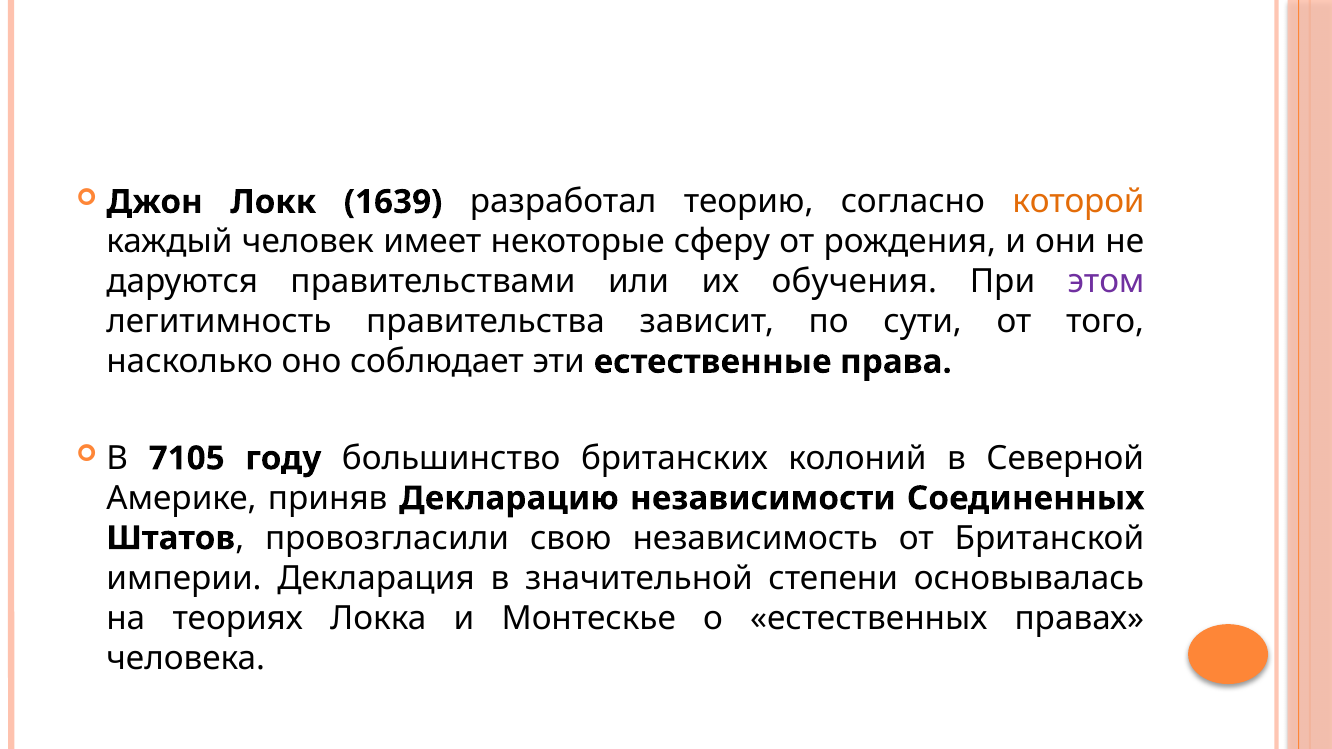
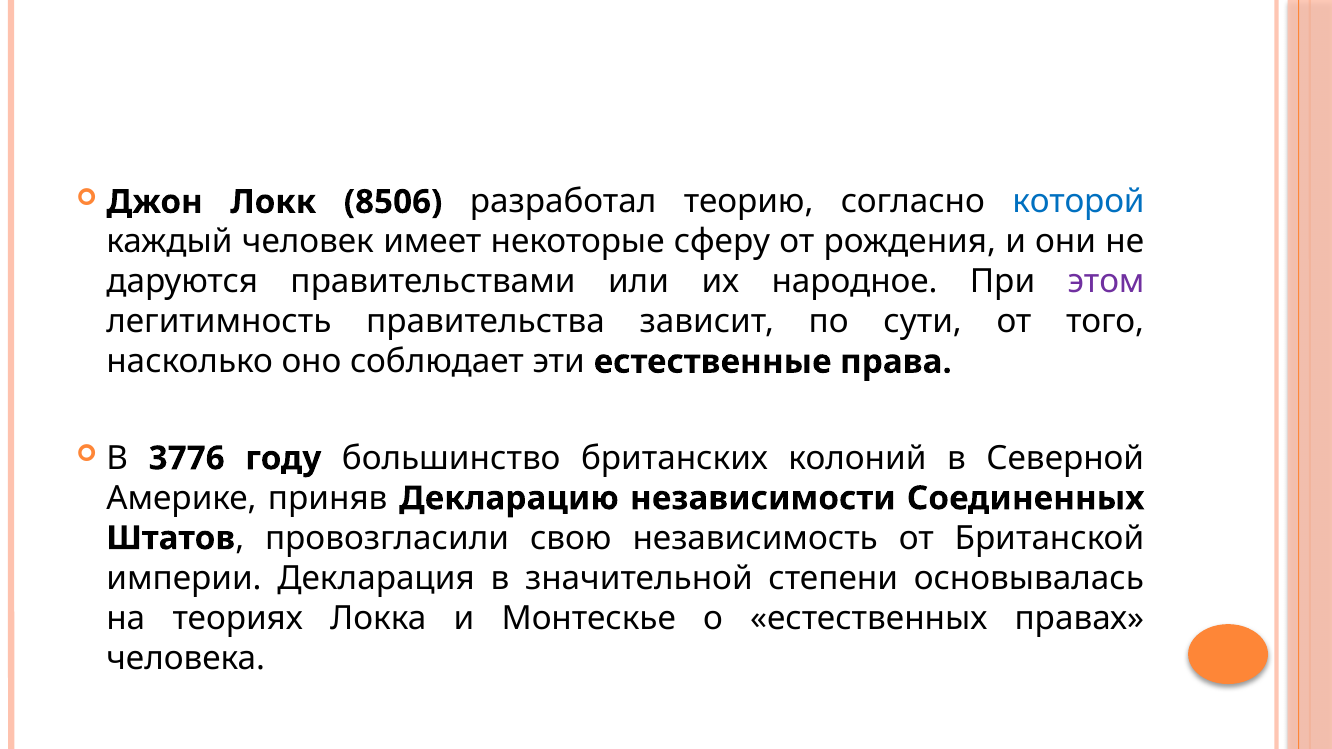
1639: 1639 -> 8506 (393, 202)
которой colour: orange -> blue (1078, 202)
обучения: обучения -> народное (855, 282)
7105: 7105 -> 3776 (187, 458)
